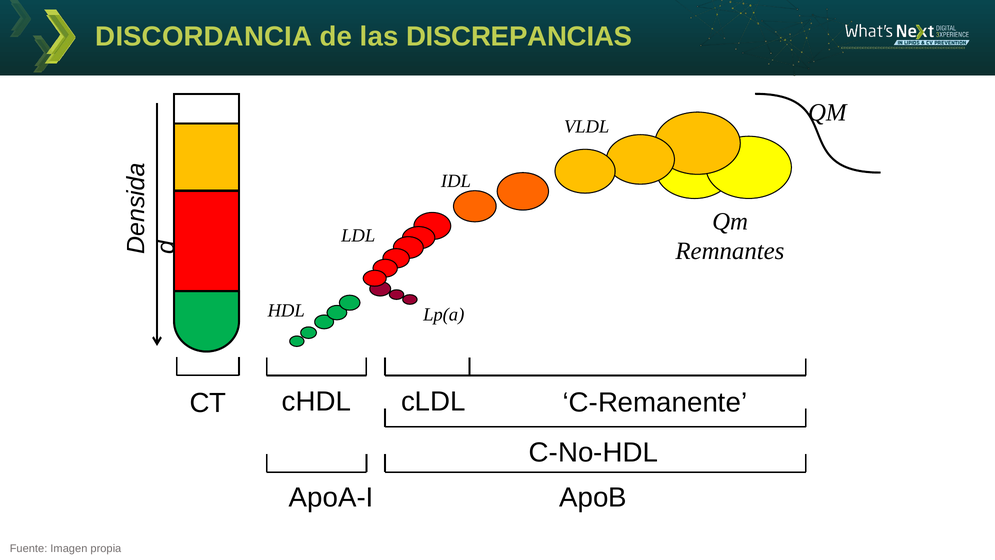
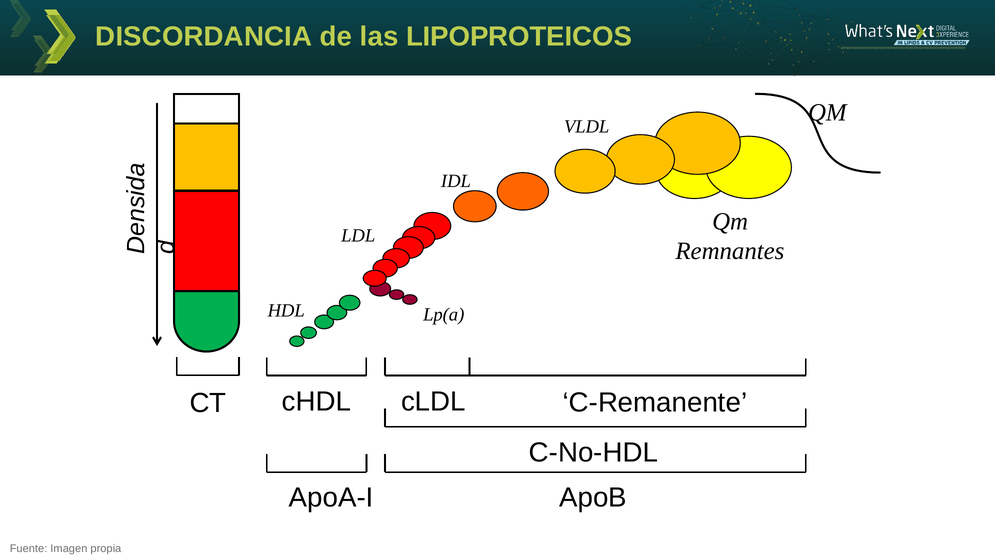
DISCREPANCIAS: DISCREPANCIAS -> LIPOPROTEICOS (519, 36)
